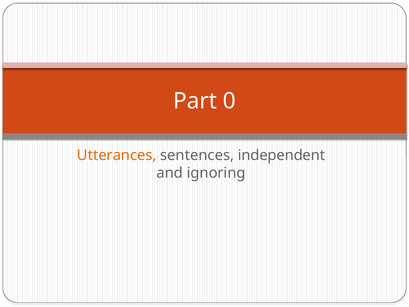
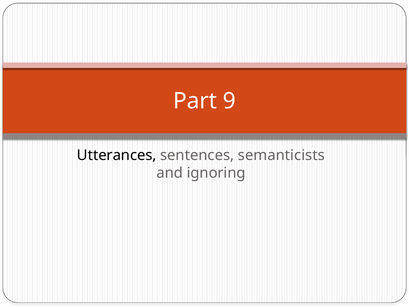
0: 0 -> 9 (229, 101)
Utterances colour: orange -> black (117, 155)
independent: independent -> semanticists (281, 155)
